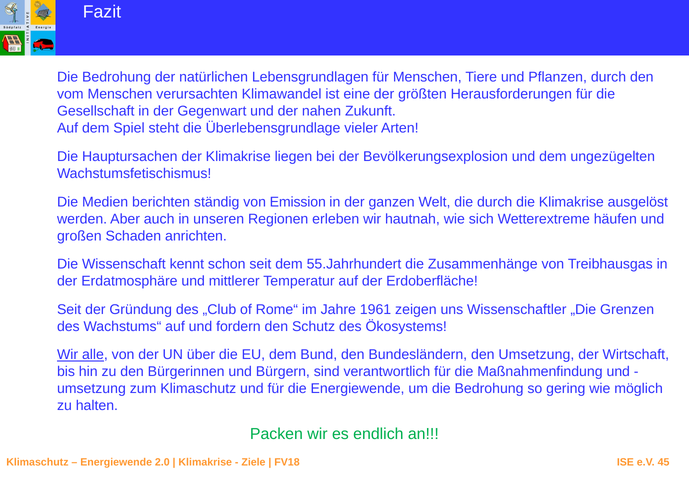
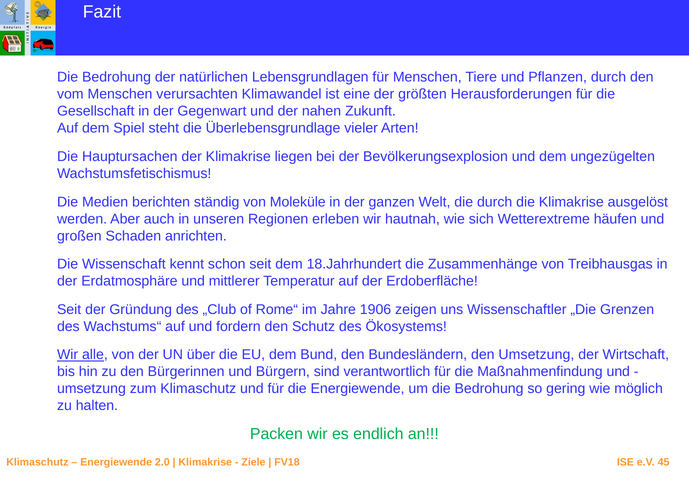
Emission: Emission -> Moleküle (298, 202)
55.Jahrhundert: 55.Jahrhundert -> 18.Jahrhundert (354, 264)
1961: 1961 -> 1906 (376, 309)
